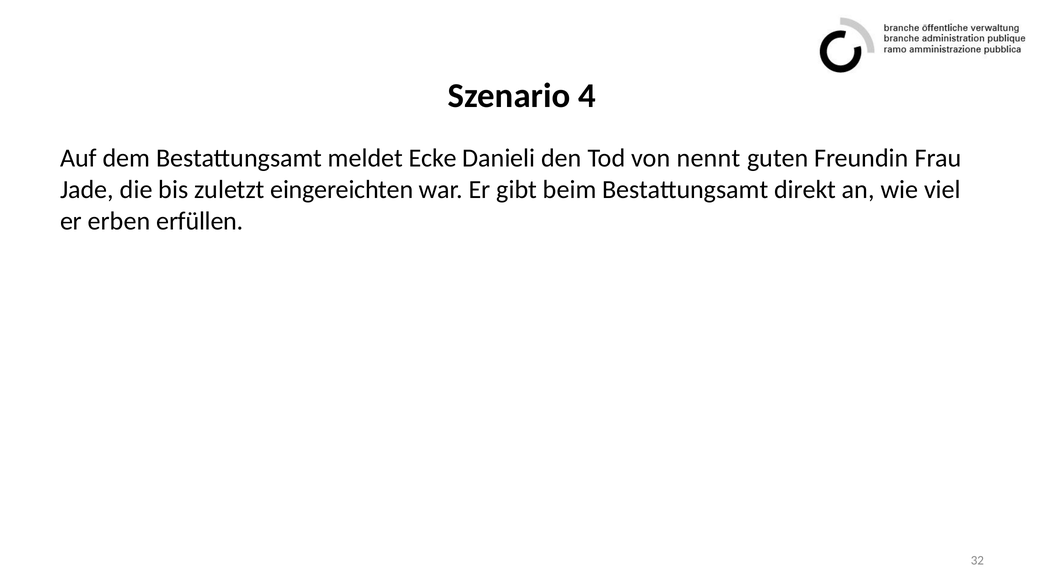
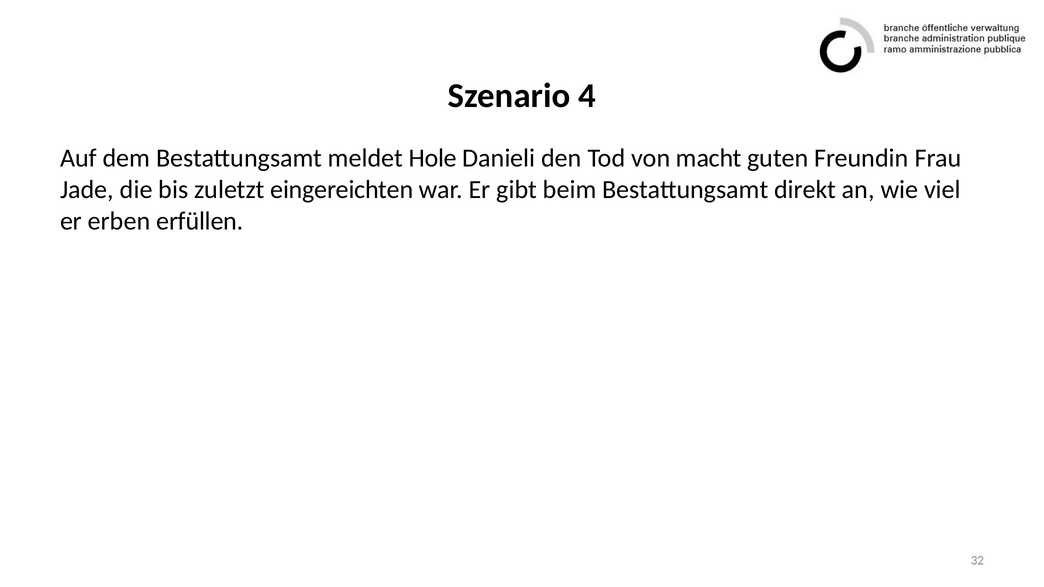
Ecke: Ecke -> Hole (433, 158)
nennt: nennt -> macht (709, 158)
